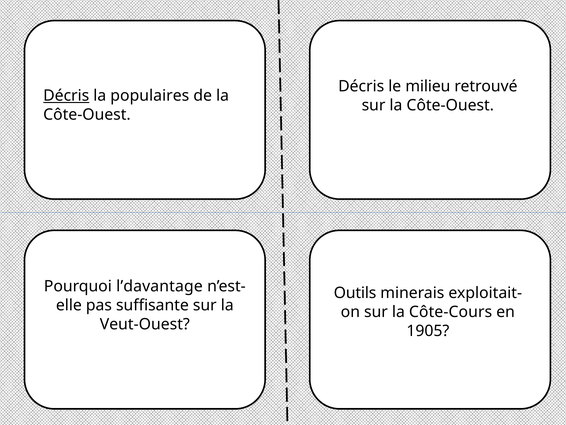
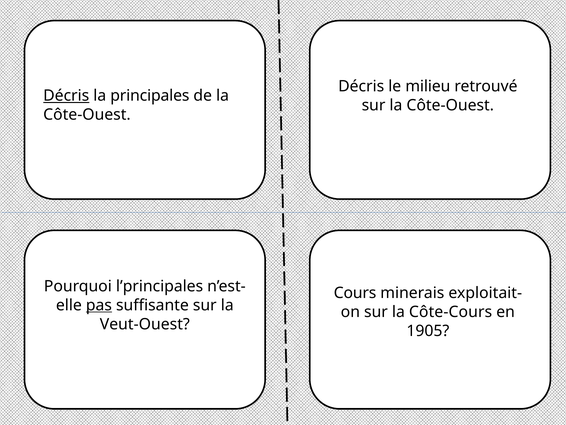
populaires: populaires -> principales (150, 96)
l’davantage: l’davantage -> l’principales (160, 286)
Outils: Outils -> Cours (355, 293)
pas underline: none -> present (99, 305)
